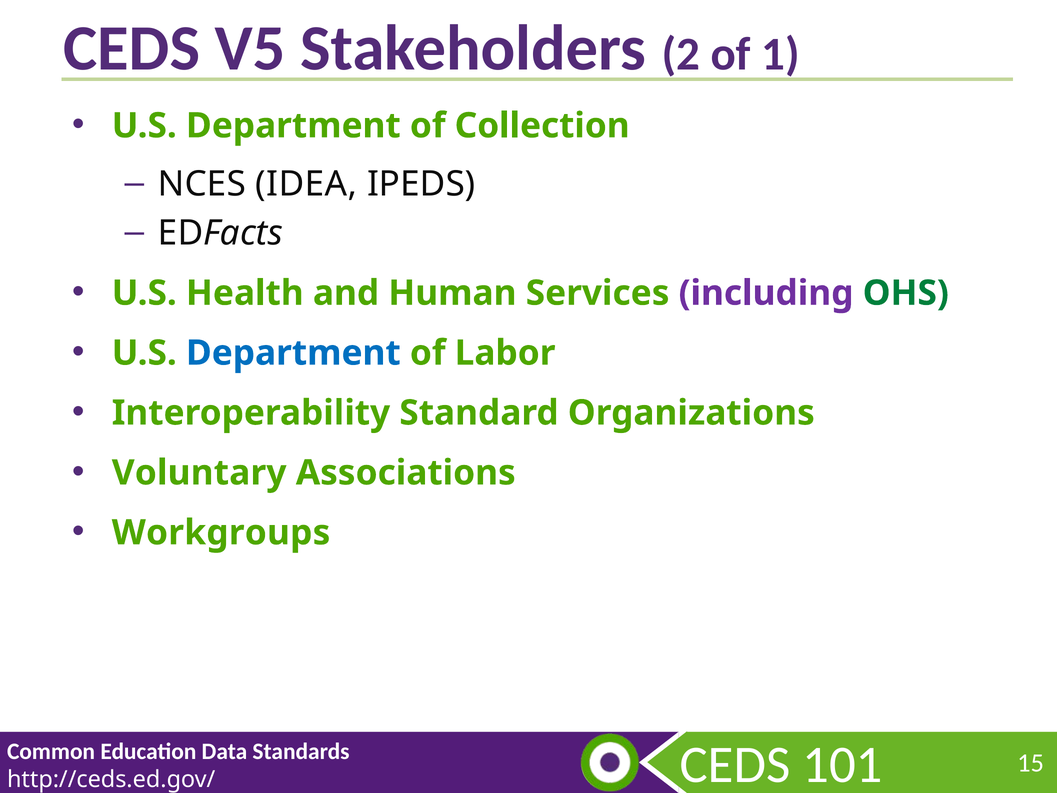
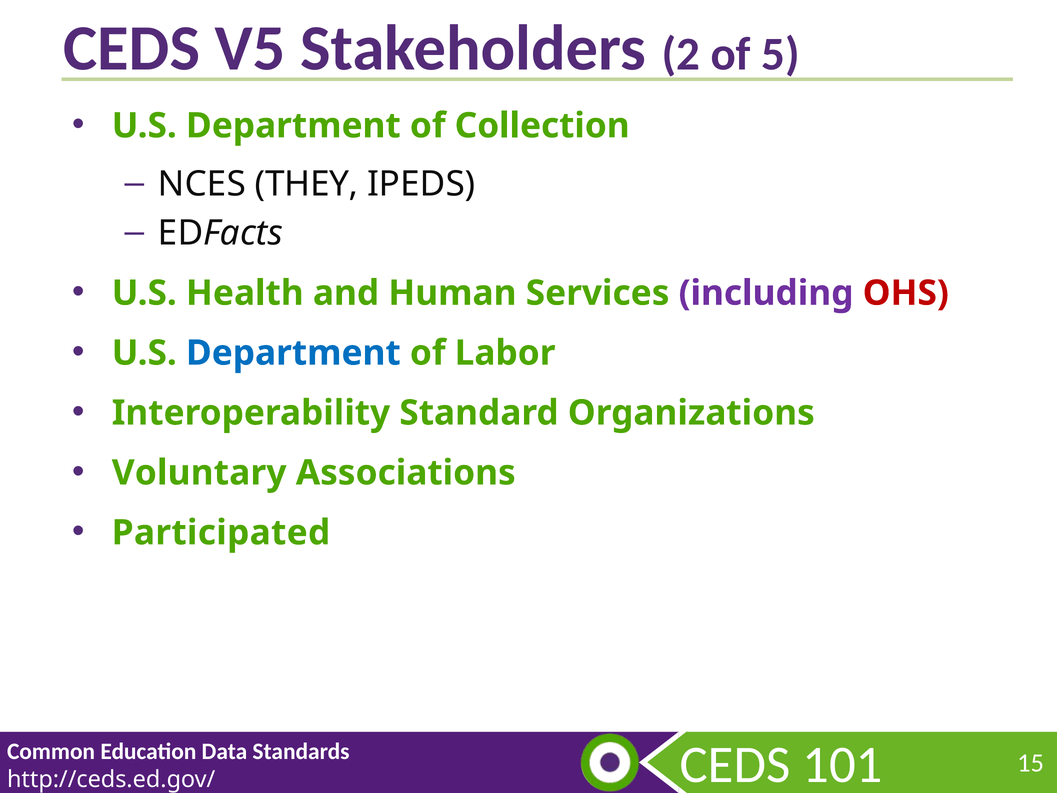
1: 1 -> 5 (781, 54)
IDEA: IDEA -> THEY (307, 184)
OHS colour: green -> red (906, 293)
Workgroups: Workgroups -> Participated (221, 533)
